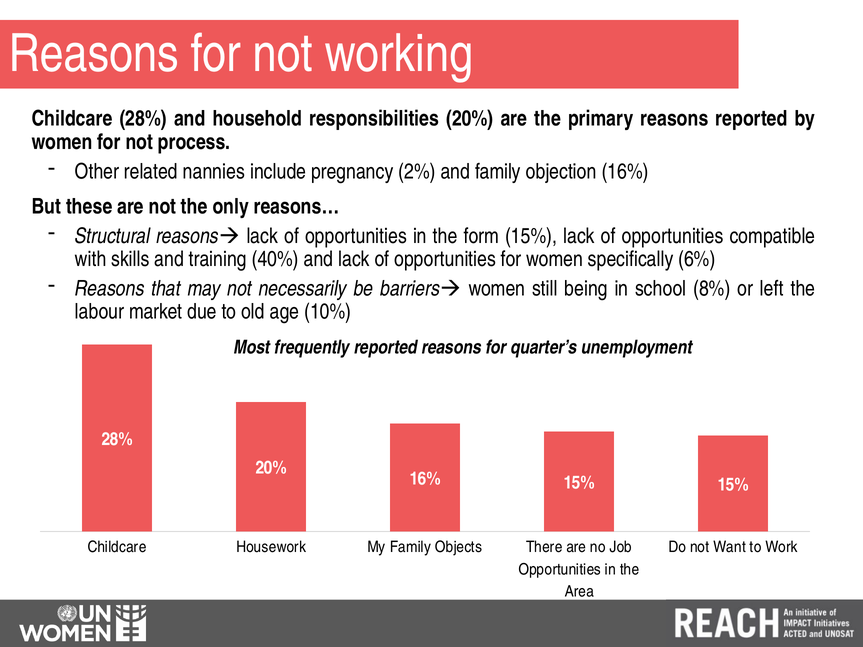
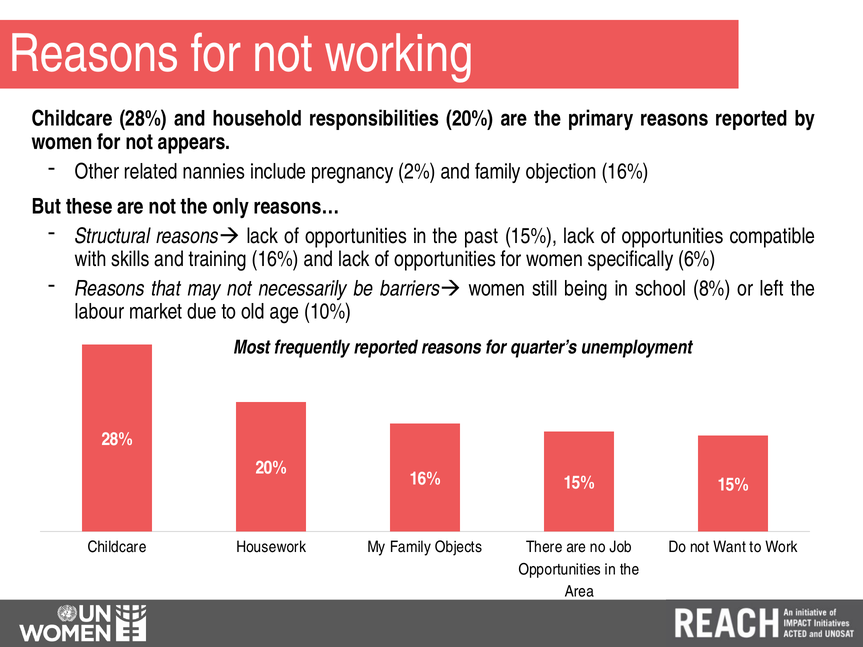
process: process -> appears (194, 142)
form: form -> past (481, 236)
training 40%: 40% -> 16% (275, 259)
